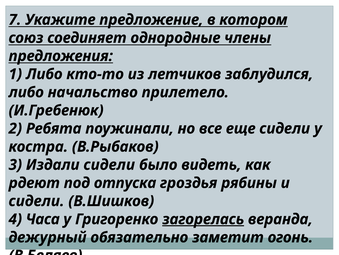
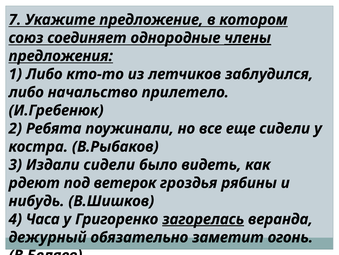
члены underline: none -> present (248, 38)
отпуска: отпуска -> ветерок (125, 182)
сидели: сидели -> нибудь (37, 201)
